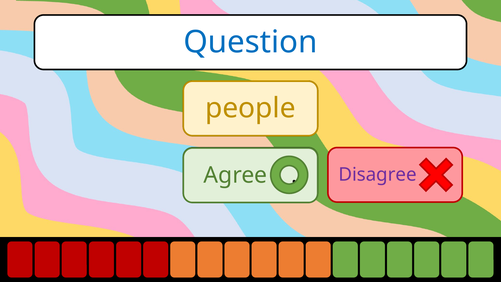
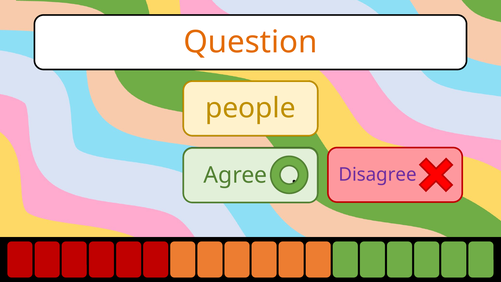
Question colour: blue -> orange (250, 42)
